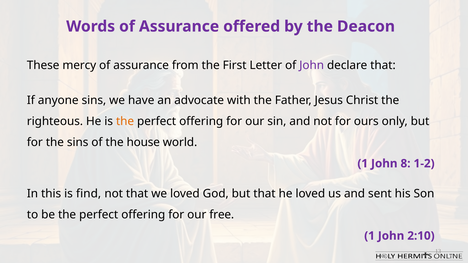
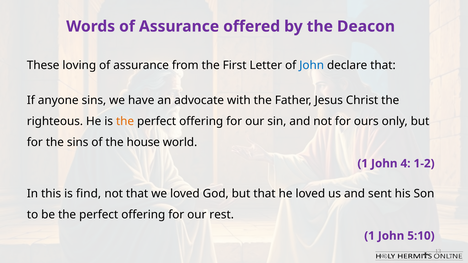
mercy: mercy -> loving (79, 65)
John colour: purple -> blue (312, 65)
8: 8 -> 4 (406, 164)
free: free -> rest (222, 215)
2:10: 2:10 -> 5:10 (421, 236)
